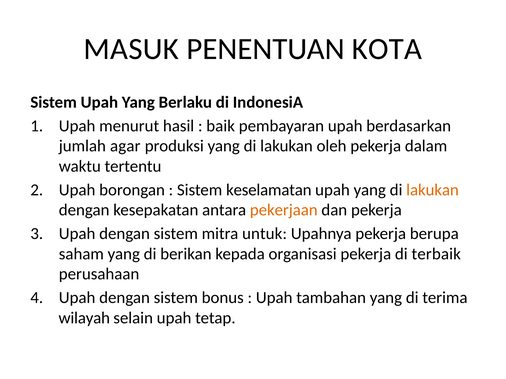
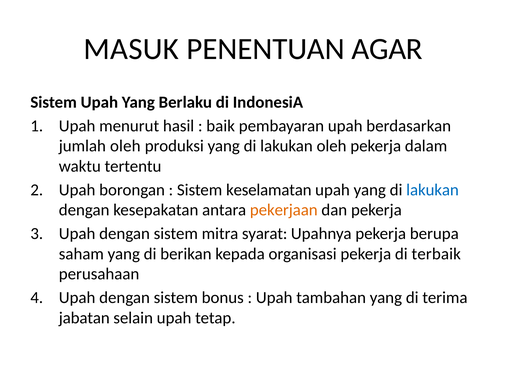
KOTA: KOTA -> AGAR (387, 49)
jumlah agar: agar -> oleh (125, 146)
lakukan colour: orange -> blue (433, 190)
untuk: untuk -> syarat (265, 234)
wilayah: wilayah -> jabatan (84, 318)
